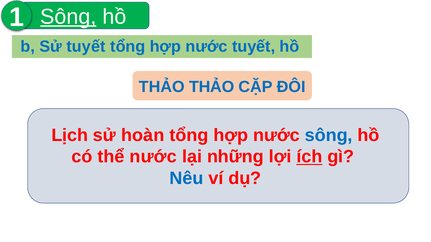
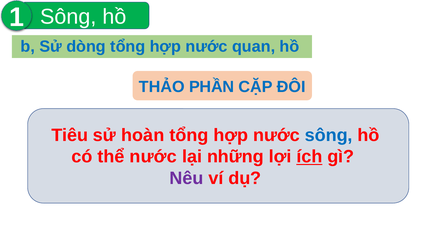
Sông underline: present -> none (68, 17)
Sử tuyết: tuyết -> dòng (86, 47)
nước tuyết: tuyết -> quan (254, 47)
THẢO THẢO: THẢO -> PHẦN (212, 87)
Lịch: Lịch -> Tiêu (70, 135)
Nêu colour: blue -> purple (187, 179)
